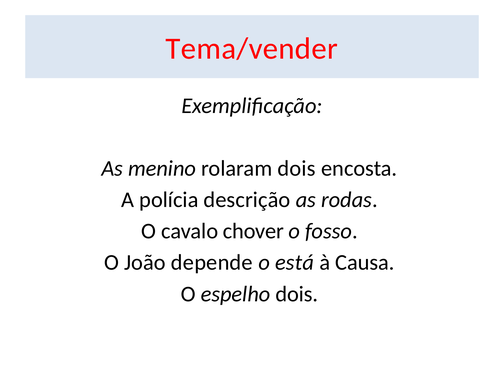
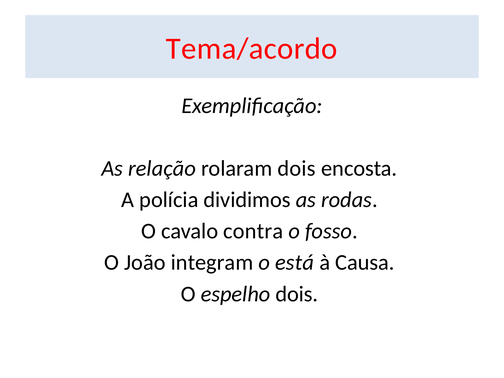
Tema/vender: Tema/vender -> Tema/acordo (252, 49)
menino: menino -> relação (162, 168)
descrição: descrição -> dividimos (247, 200)
chover: chover -> contra (253, 231)
depende: depende -> integram (212, 263)
